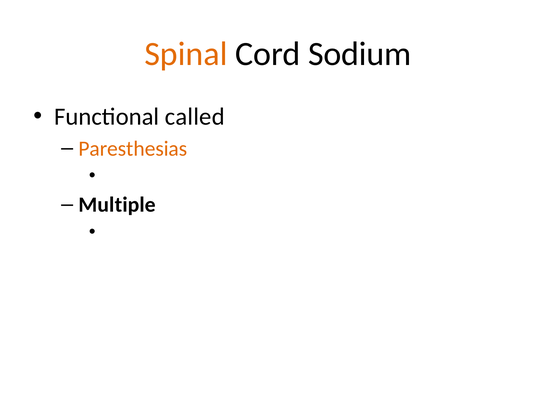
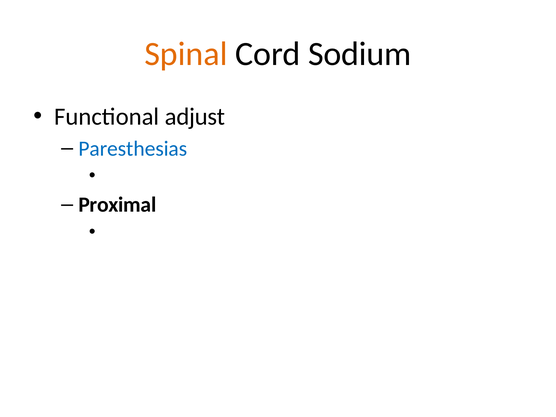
called: called -> adjust (195, 117)
Paresthesias colour: orange -> blue (133, 149)
Multiple: Multiple -> Proximal (117, 205)
